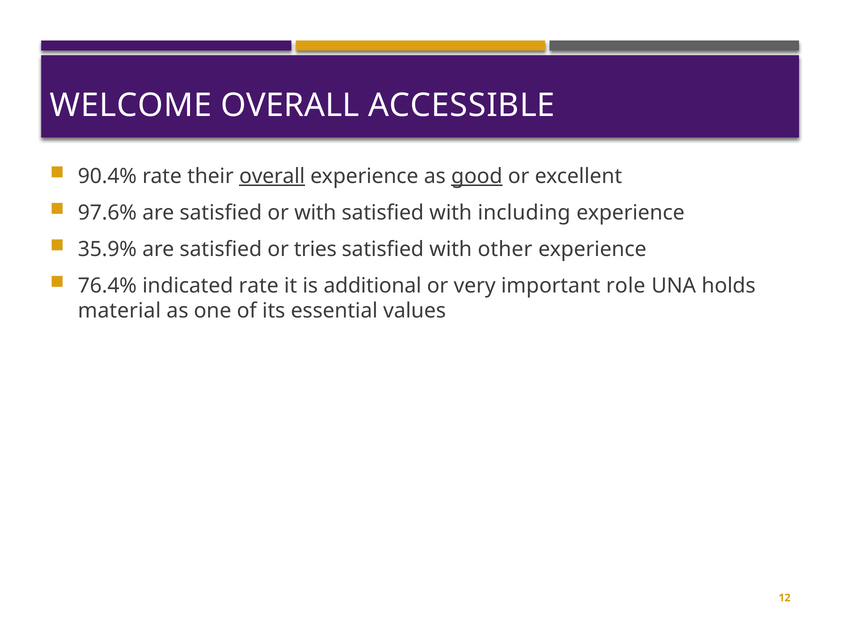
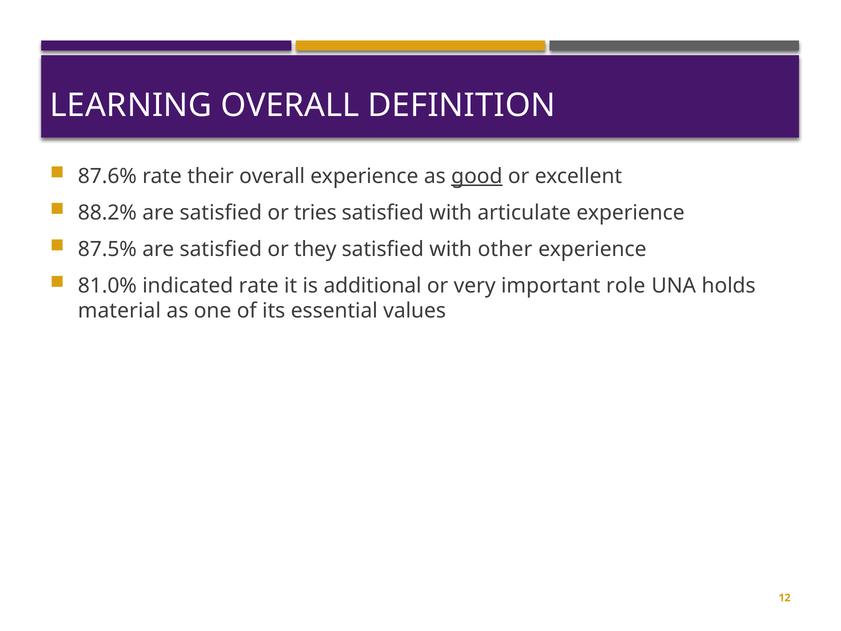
WELCOME: WELCOME -> LEARNING (131, 106)
ACCESSIBLE: ACCESSIBLE -> DEFINITION (462, 106)
90.4%: 90.4% -> 87.6% (107, 176)
overall underline: present -> none (272, 176)
97.6%: 97.6% -> 88.2% (107, 213)
or with: with -> tries (315, 213)
including: including -> articulate (524, 213)
35.9%: 35.9% -> 87.5% (107, 249)
tries: tries -> they (315, 249)
76.4%: 76.4% -> 81.0% (107, 286)
